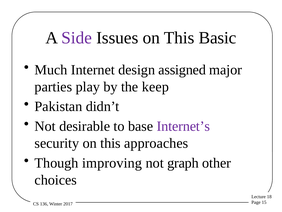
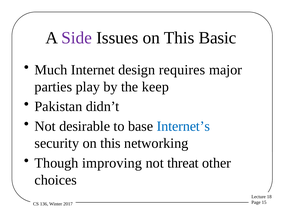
assigned: assigned -> requires (182, 70)
Internet’s colour: purple -> blue (183, 126)
approaches: approaches -> networking (156, 143)
graph: graph -> threat (183, 163)
